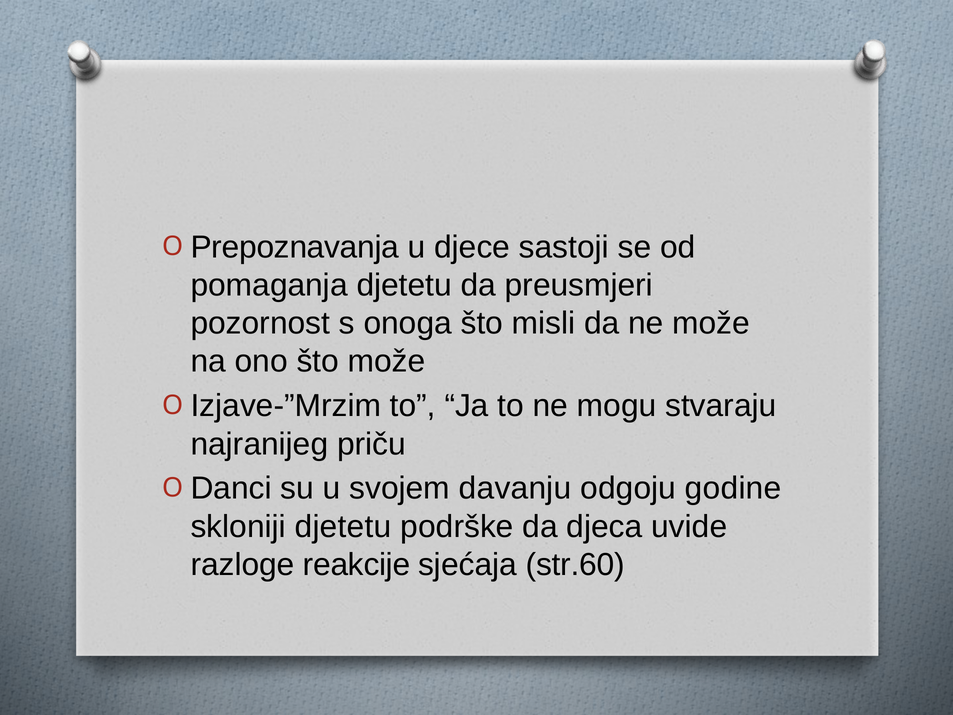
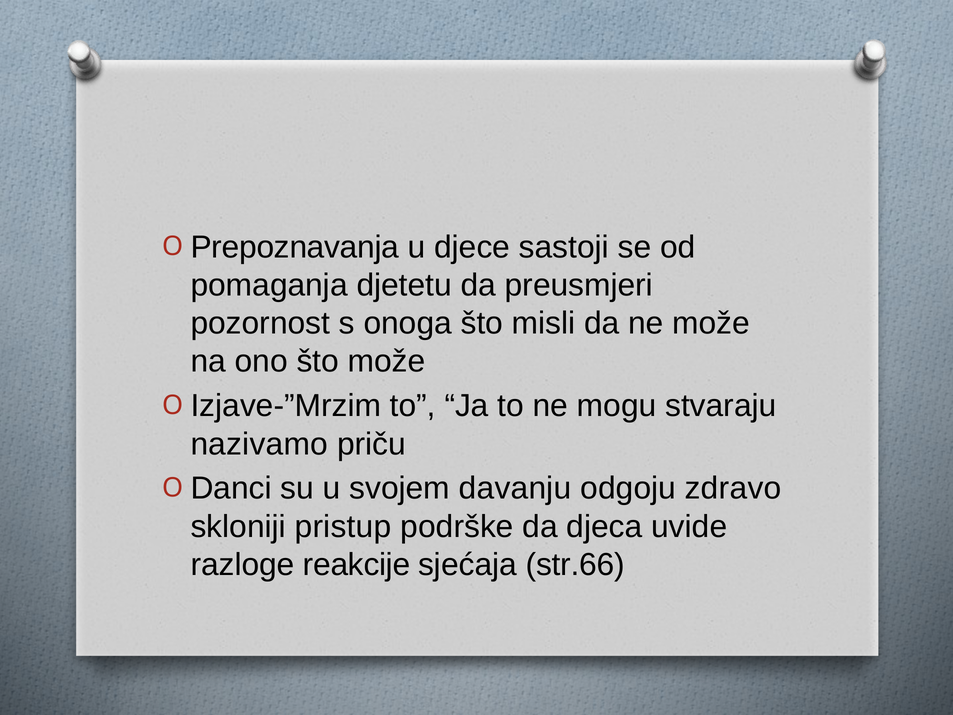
najranijeg: najranijeg -> nazivamo (259, 444)
godine: godine -> zdravo (733, 488)
skloniji djetetu: djetetu -> pristup (343, 526)
str.60: str.60 -> str.66 (575, 565)
